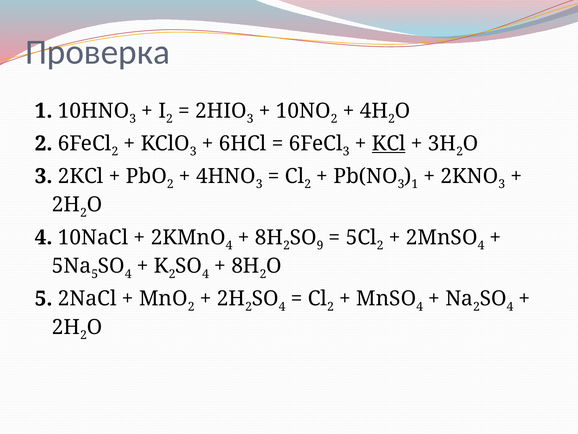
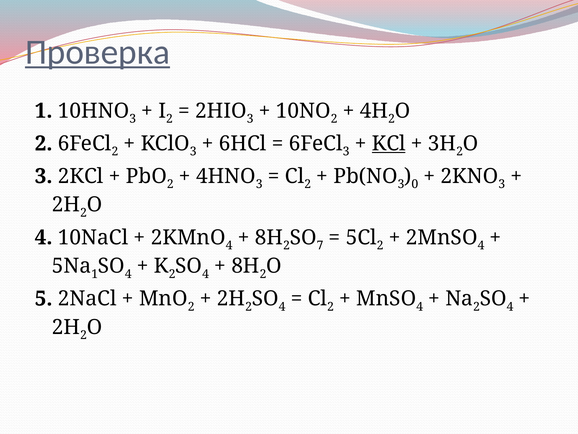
Проверка underline: none -> present (97, 52)
1: 1 -> 0 (415, 184)
9: 9 -> 7 (320, 245)
5: 5 -> 1 (95, 274)
